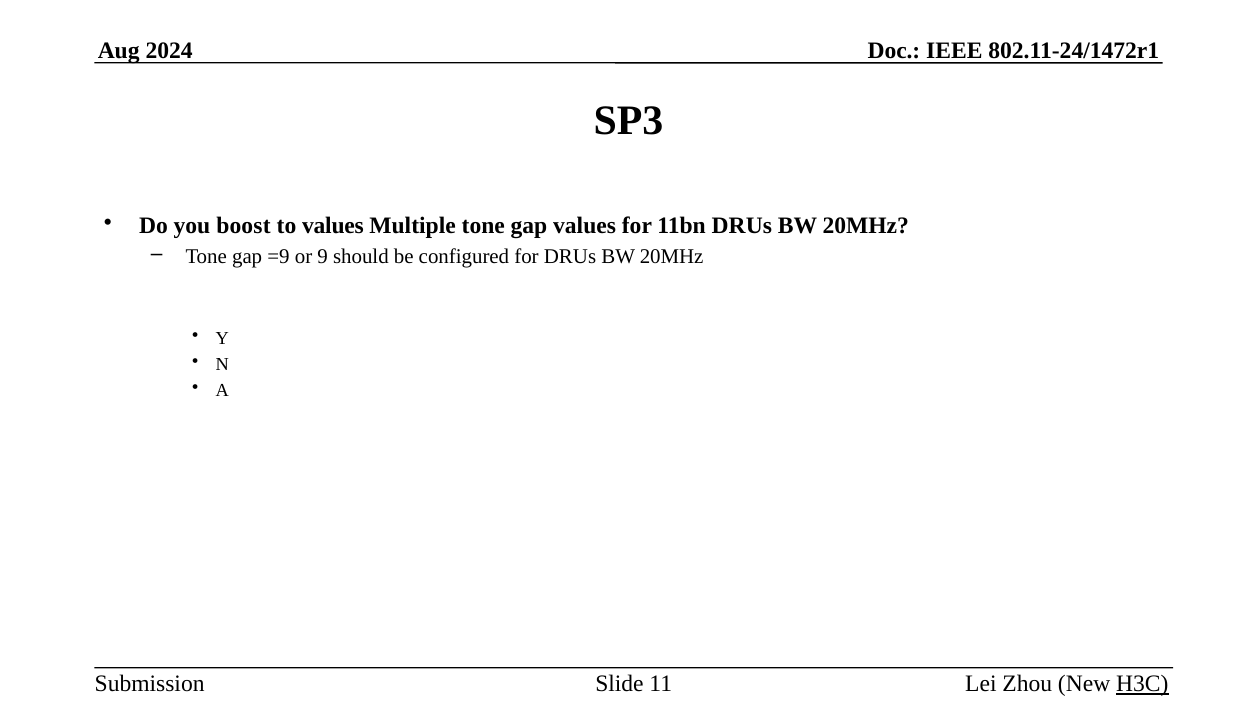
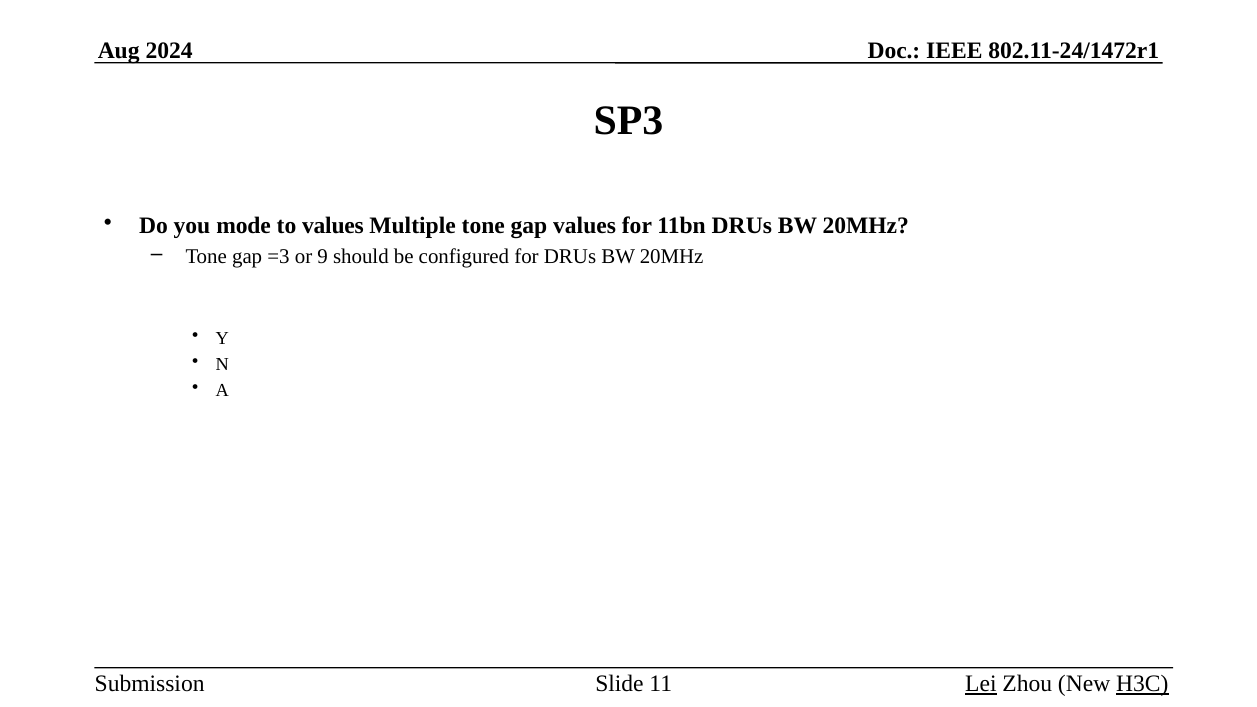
boost: boost -> mode (244, 226)
=9: =9 -> =3 (279, 257)
Lei underline: none -> present (981, 684)
